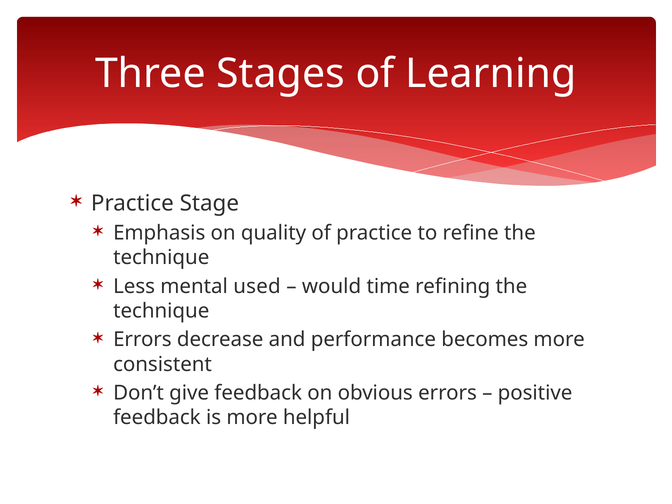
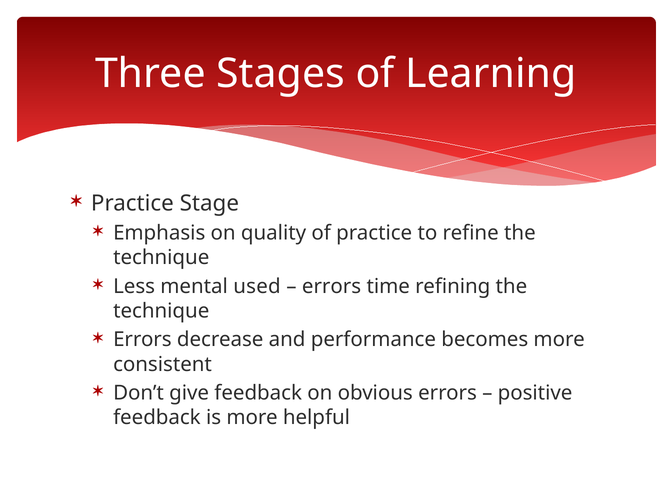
would: would -> errors (332, 286)
